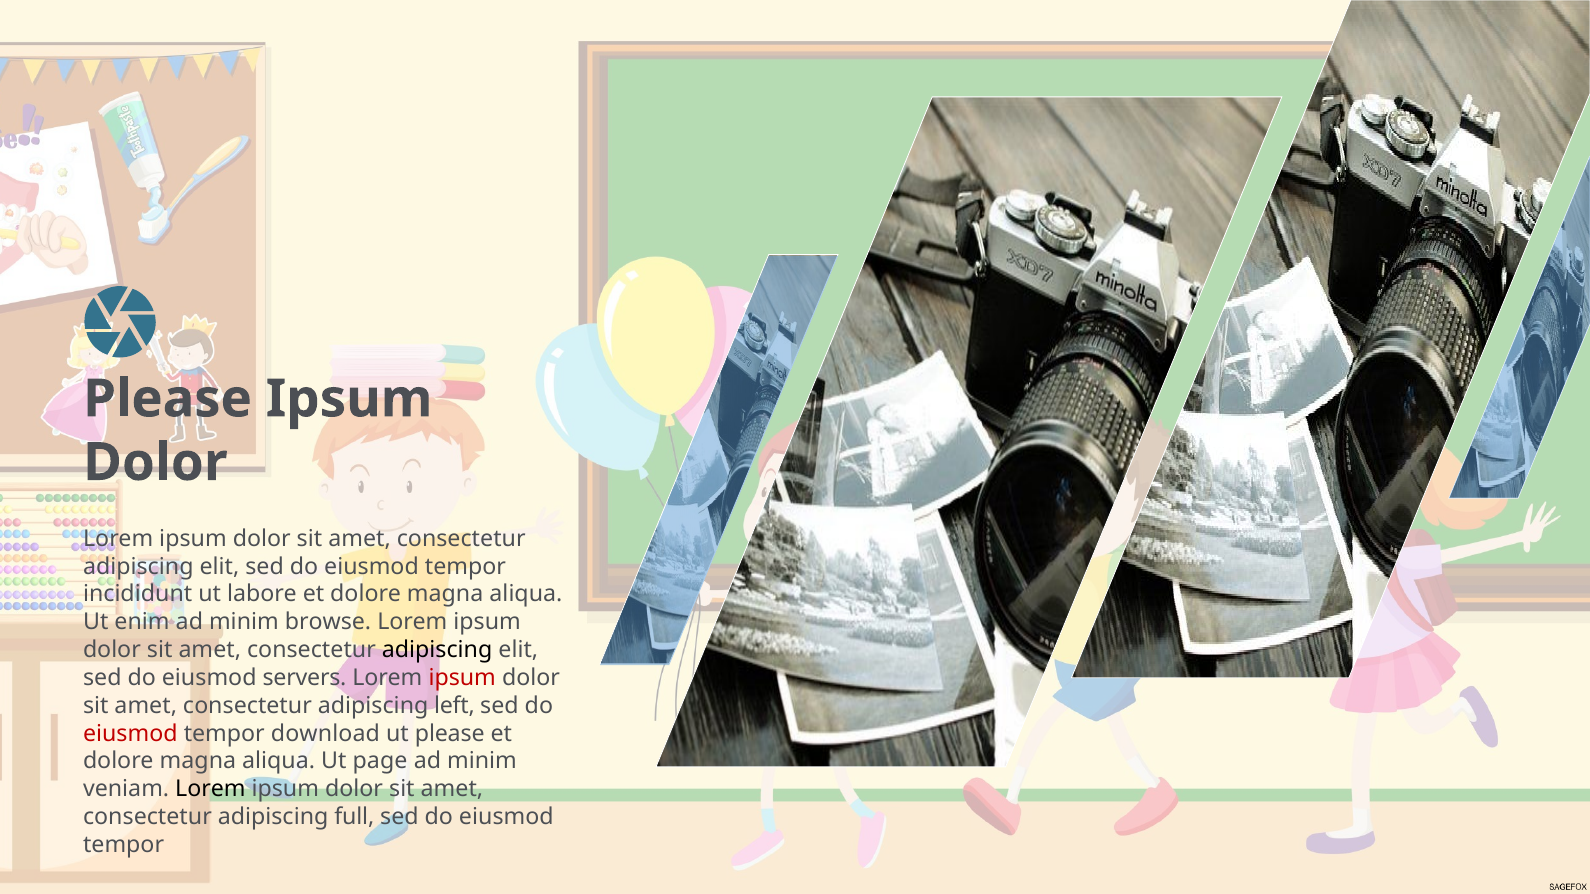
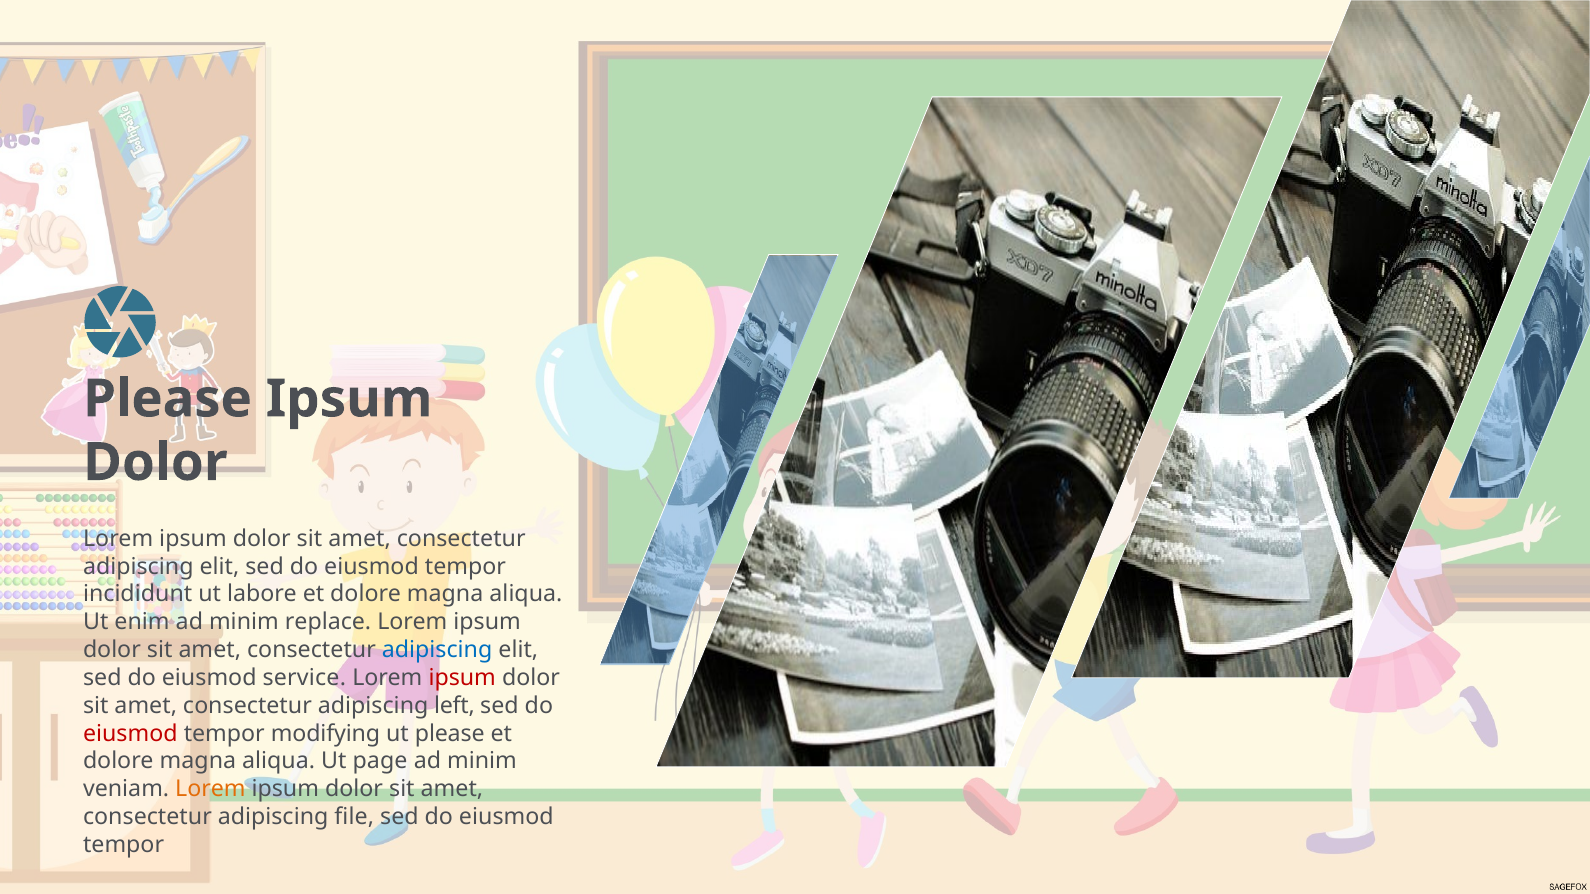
browse: browse -> replace (328, 622)
adipiscing colour: black -> blue (437, 650)
servers: servers -> service (304, 678)
download: download -> modifying (326, 734)
Lorem colour: black -> orange (210, 789)
full: full -> file (354, 817)
